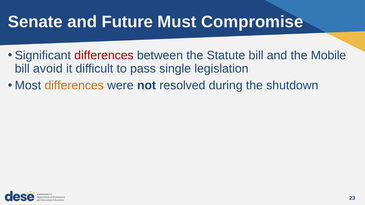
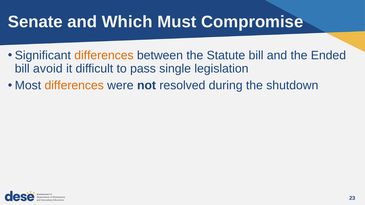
Future: Future -> Which (127, 22)
differences colour: red -> orange (104, 56)
Mobile: Mobile -> Ended (328, 56)
